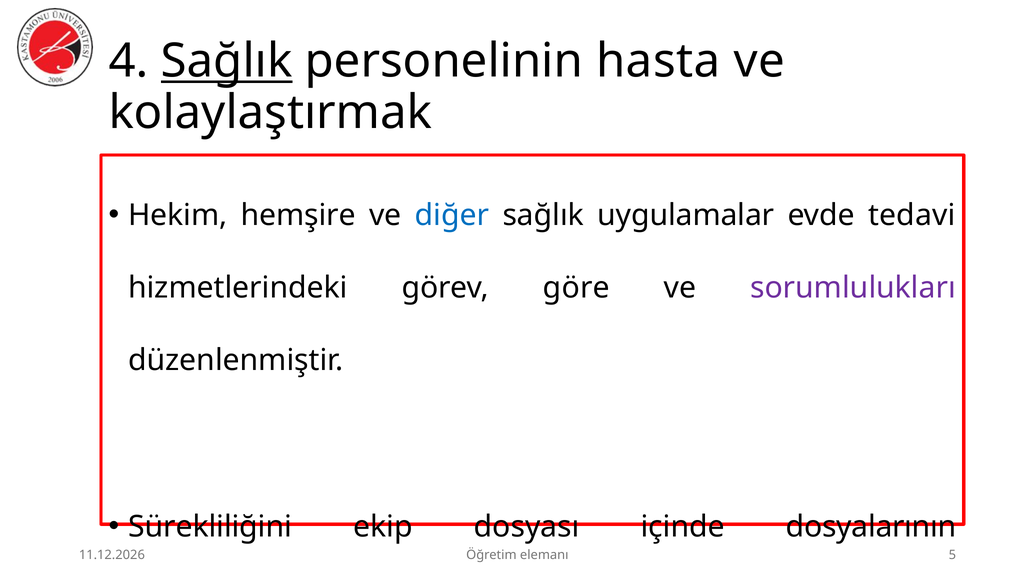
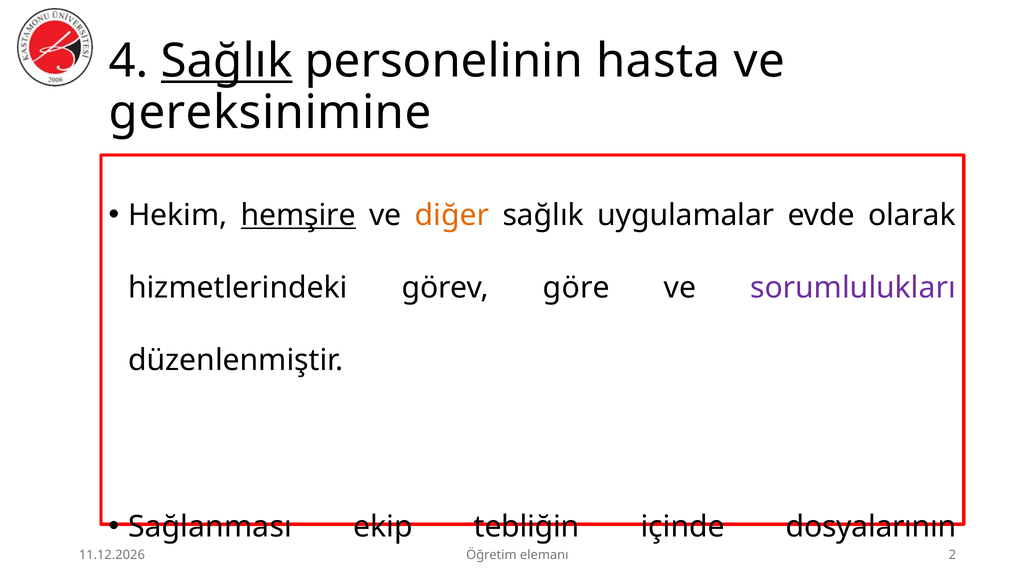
kolaylaştırmak: kolaylaştırmak -> gereksinimine (270, 113)
hemşire underline: none -> present (298, 215)
diğer colour: blue -> orange (452, 215)
tedavi: tedavi -> olarak (912, 215)
Sürekliliğini: Sürekliliğini -> Sağlanması (210, 527)
dosyası: dosyası -> tebliğin (527, 527)
5: 5 -> 2 (952, 555)
